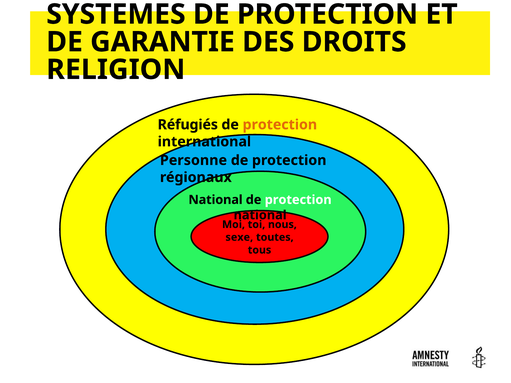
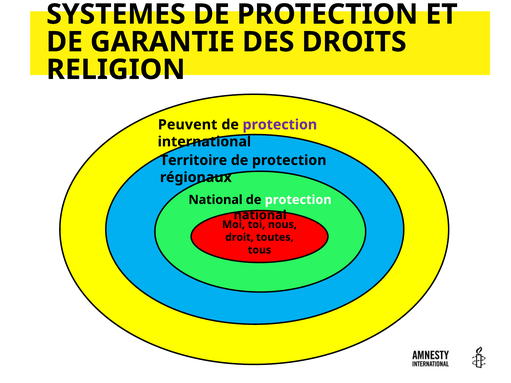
Réfugiés: Réfugiés -> Peuvent (188, 125)
protection colour: orange -> purple (280, 125)
Personne: Personne -> Territoire (194, 160)
sexe: sexe -> droit (239, 237)
